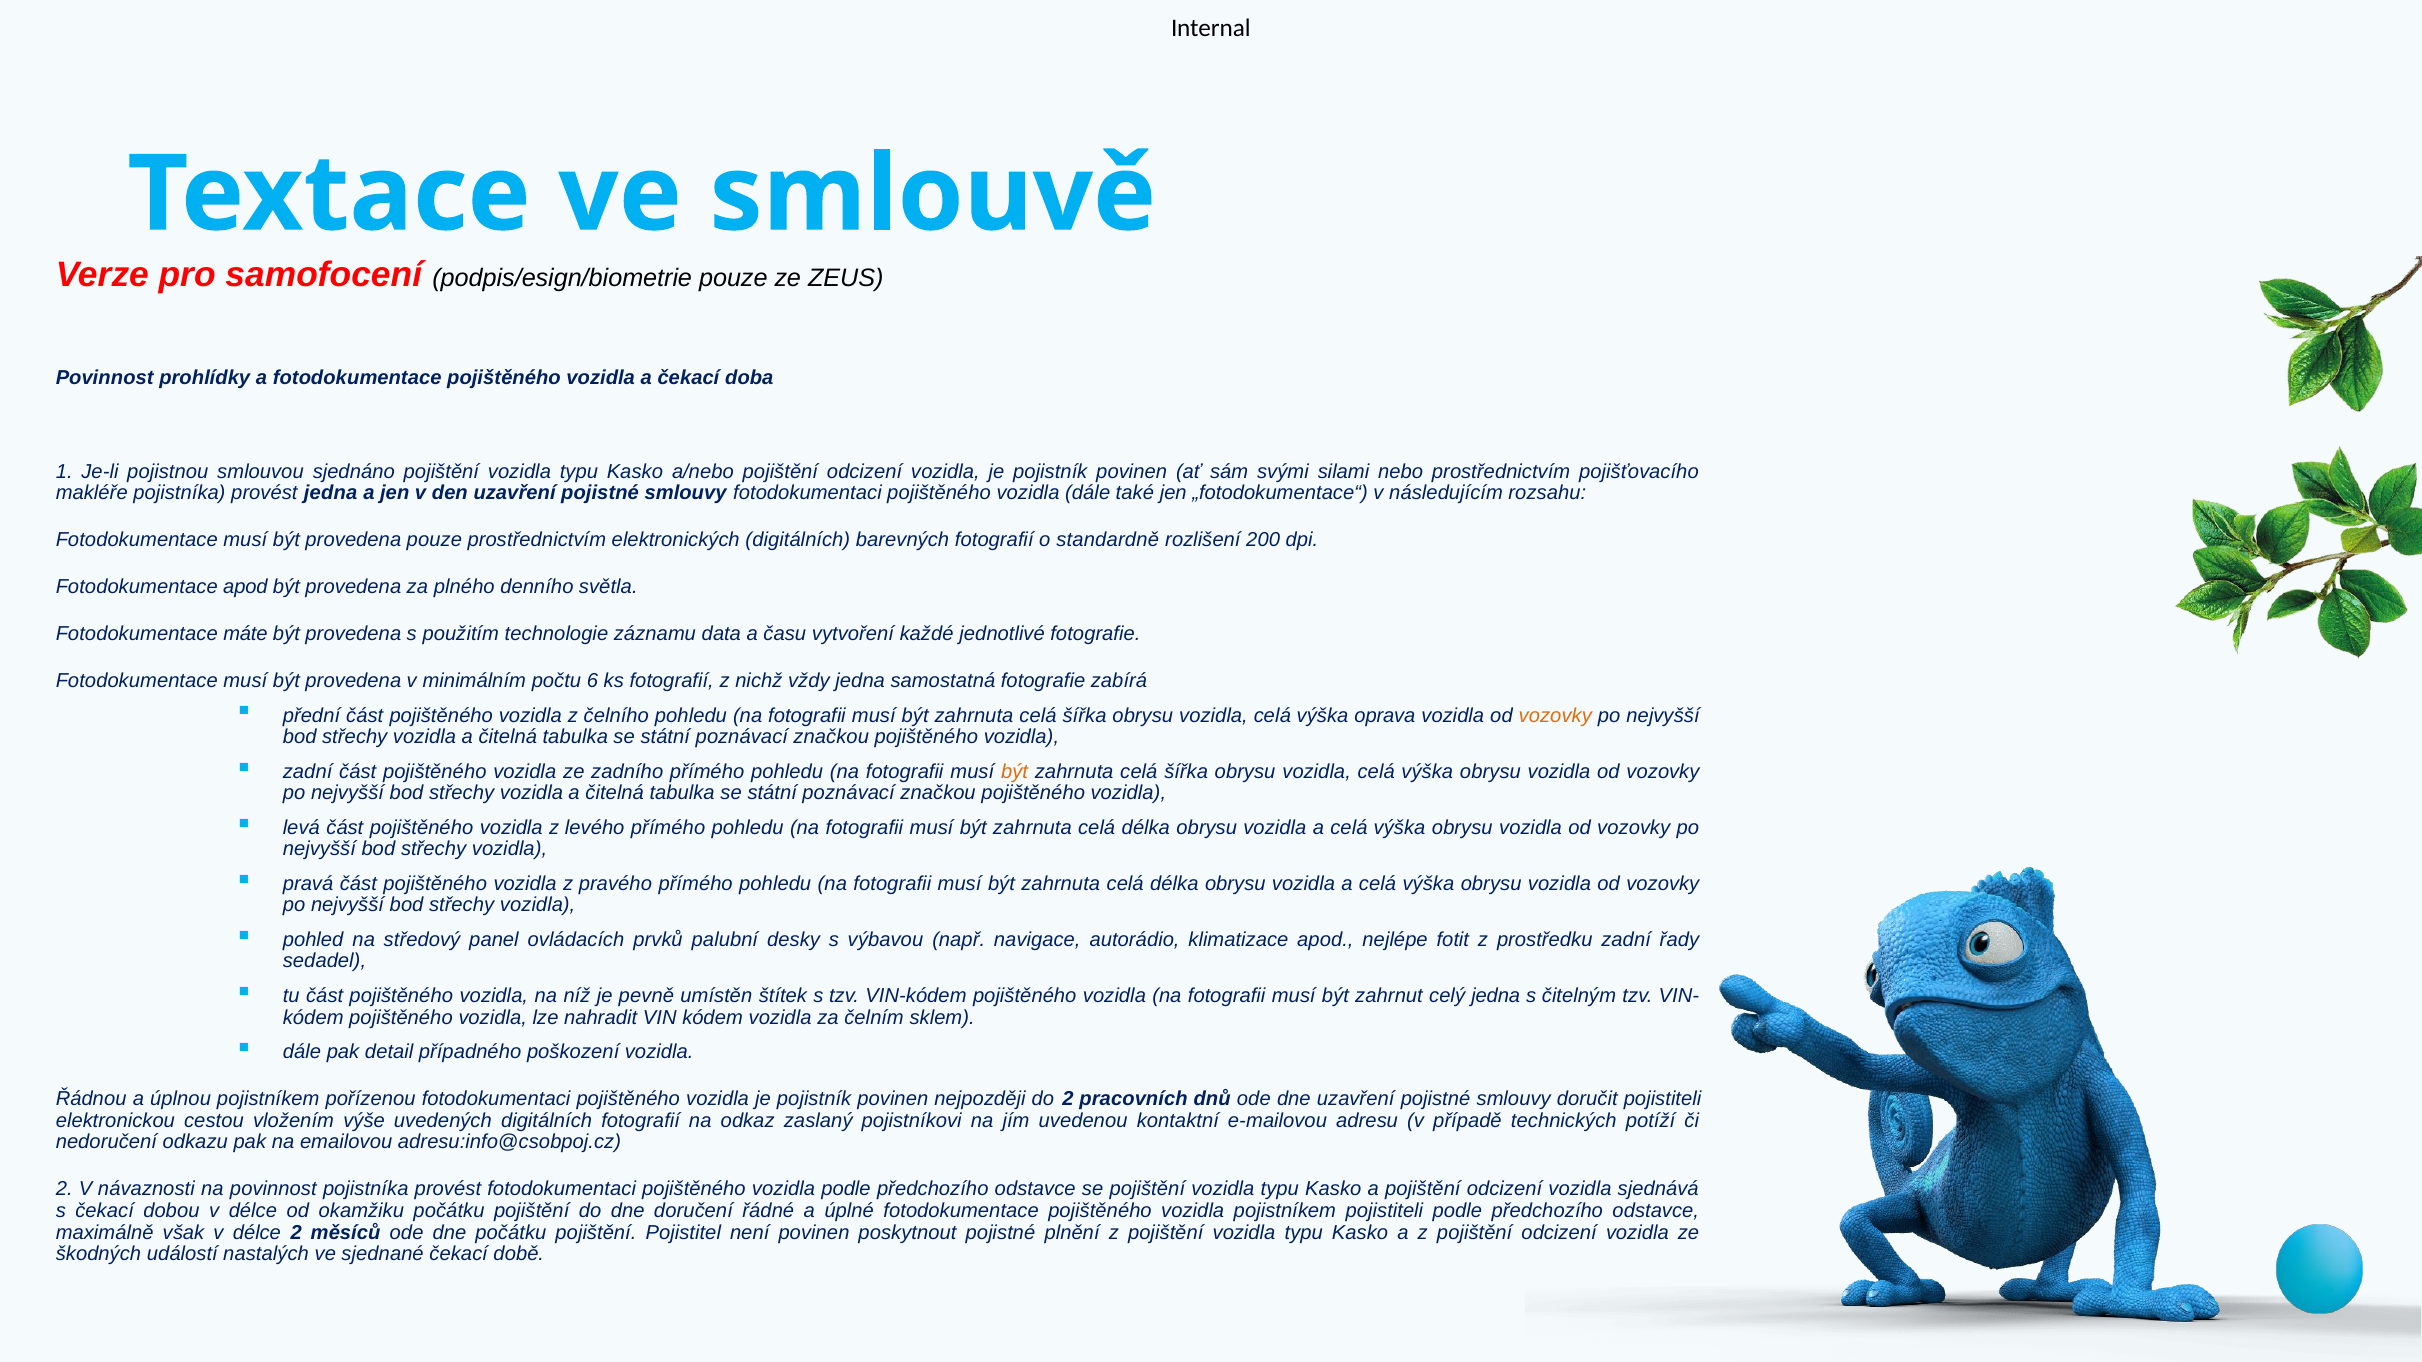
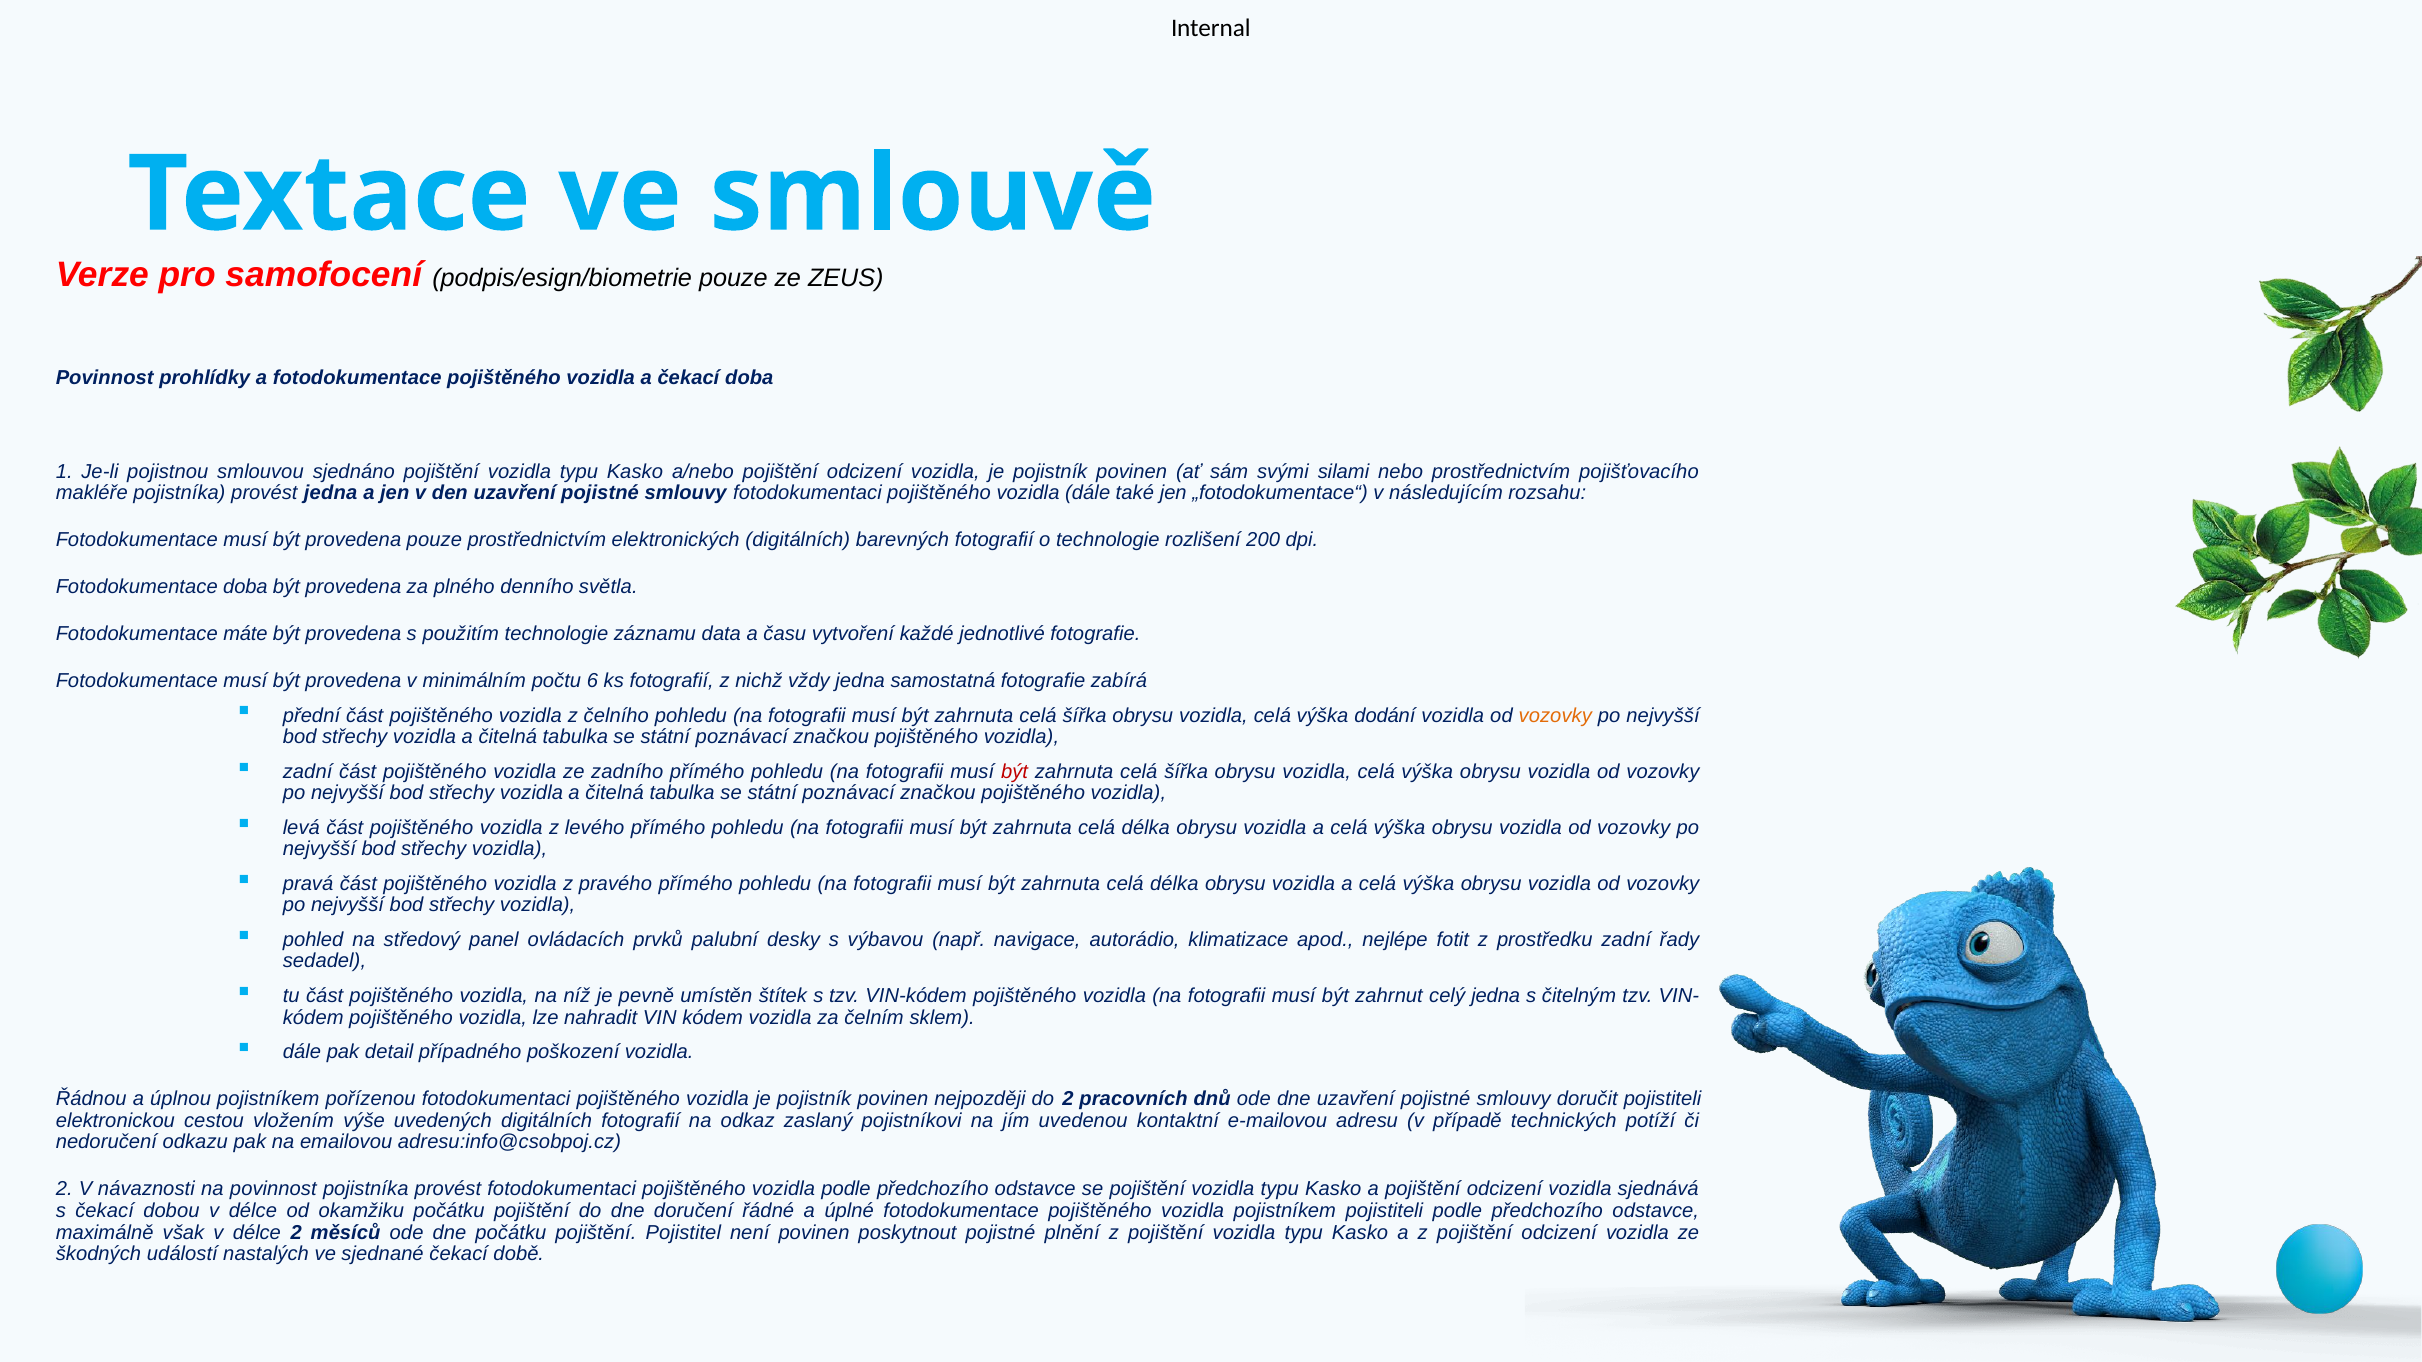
o standardně: standardně -> technologie (1108, 540)
Fotodokumentace apod: apod -> doba (245, 587)
oprava: oprava -> dodání (1385, 716)
být colour: orange -> red (1015, 772)
